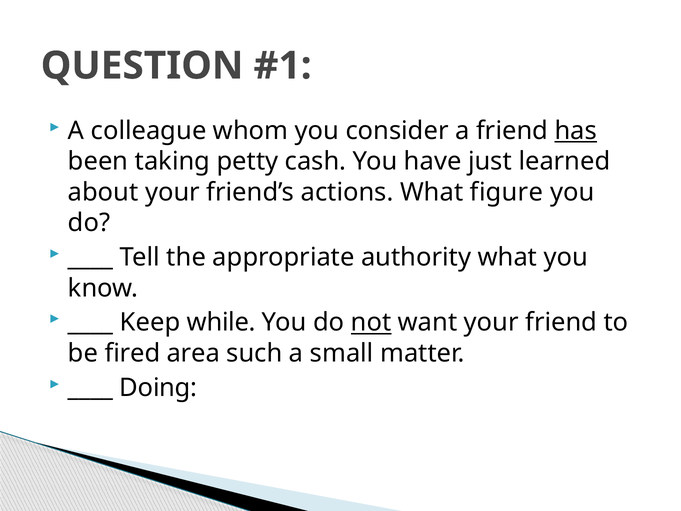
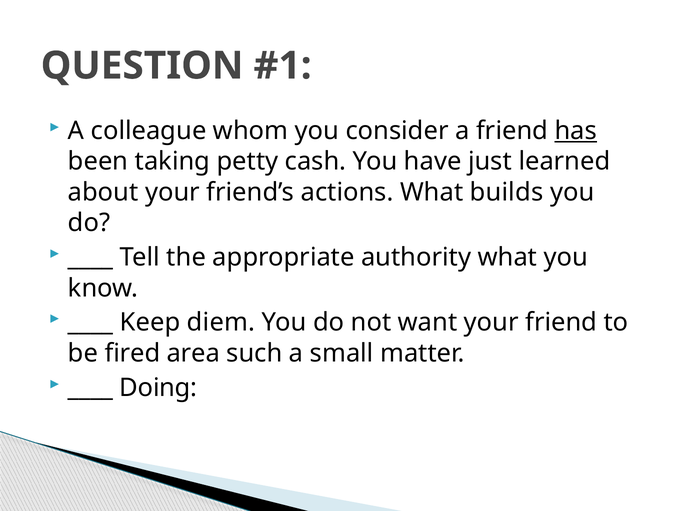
figure: figure -> builds (507, 192)
while: while -> diem (221, 322)
not underline: present -> none (371, 322)
